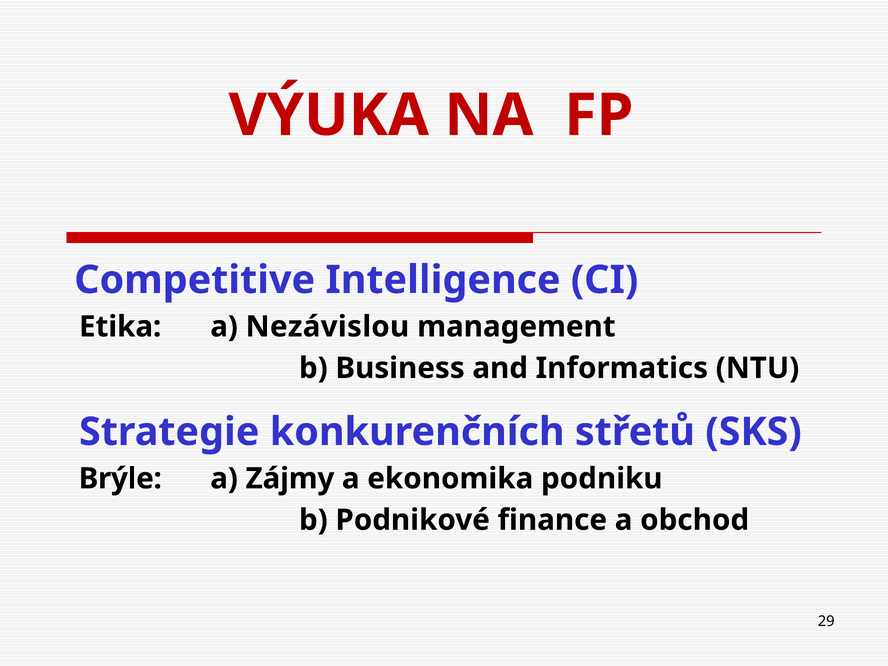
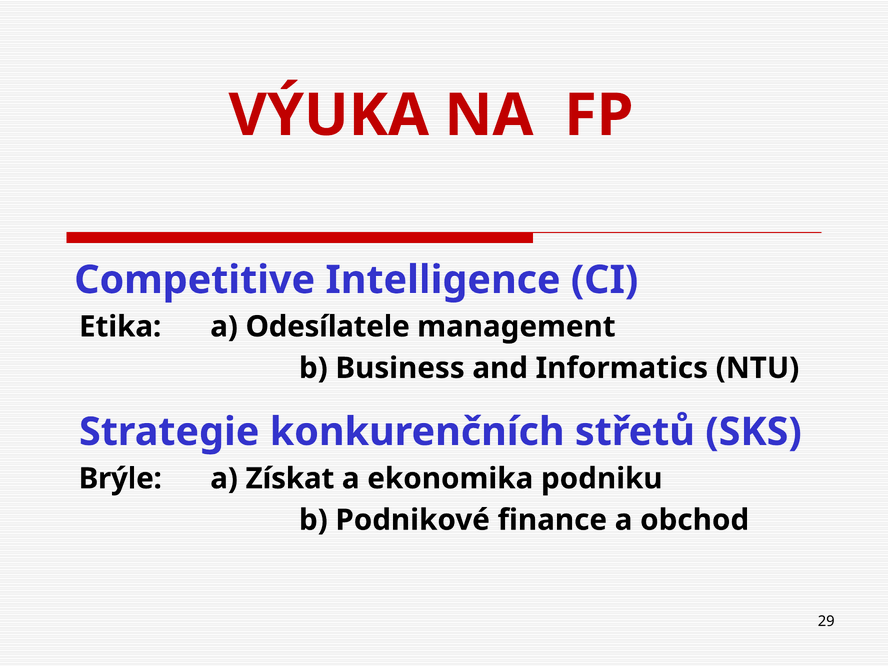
Nezávislou: Nezávislou -> Odesílatele (328, 327)
Zájmy: Zájmy -> Získat (290, 479)
